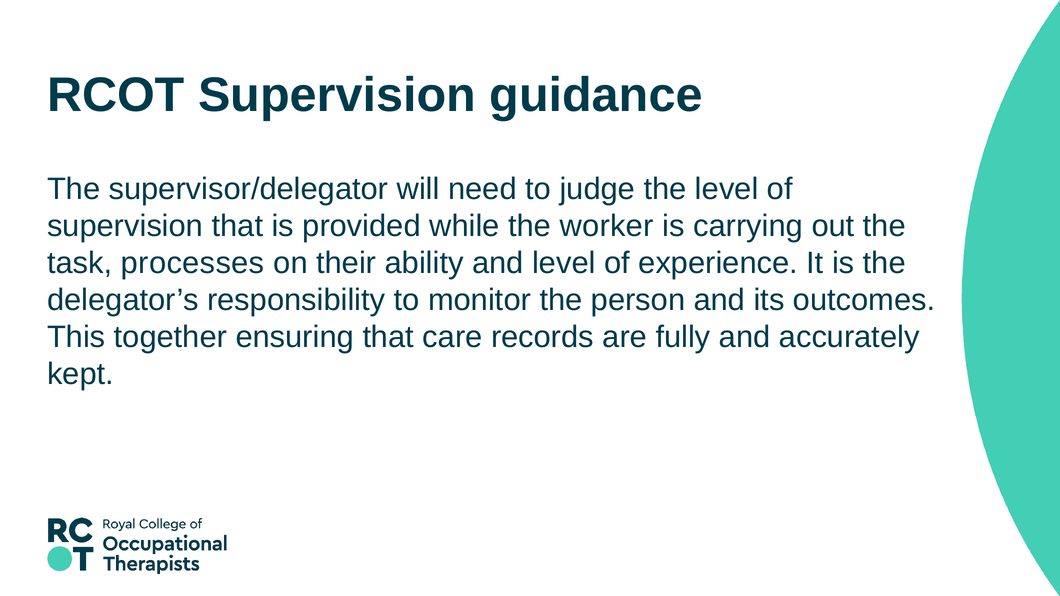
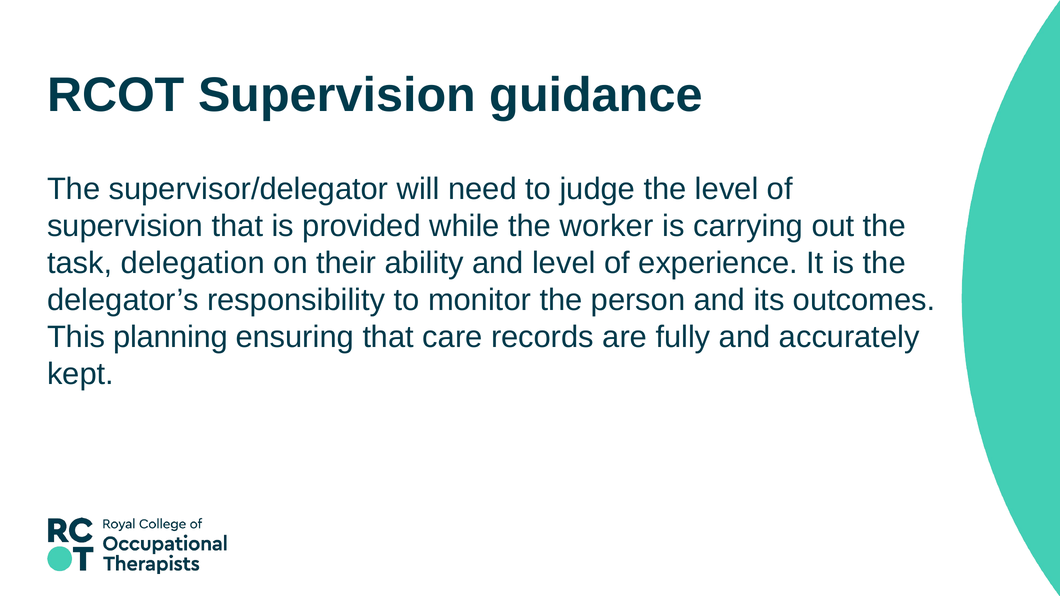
processes: processes -> delegation (193, 263)
together: together -> planning (171, 337)
